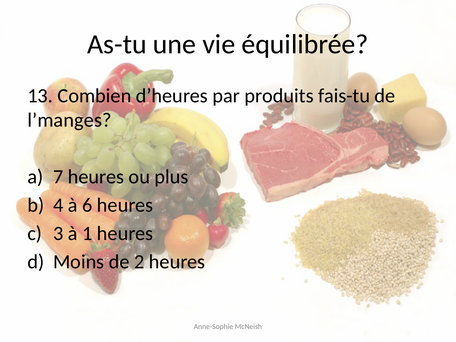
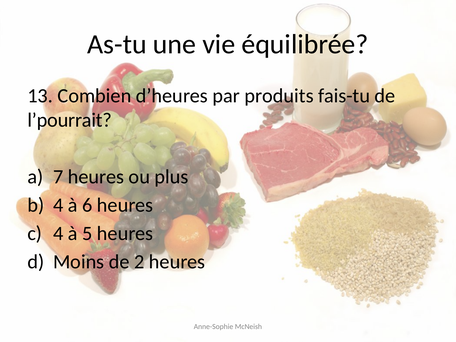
l’manges: l’manges -> l’pourrait (70, 120)
3: 3 -> 4 (58, 234)
1: 1 -> 5 (87, 234)
